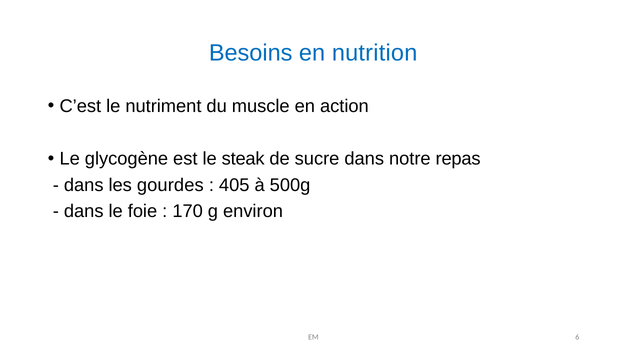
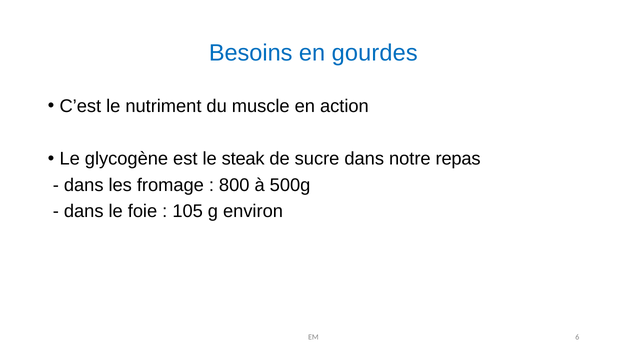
nutrition: nutrition -> gourdes (375, 53)
gourdes: gourdes -> fromage (170, 185)
405: 405 -> 800 (234, 185)
170: 170 -> 105 (188, 211)
